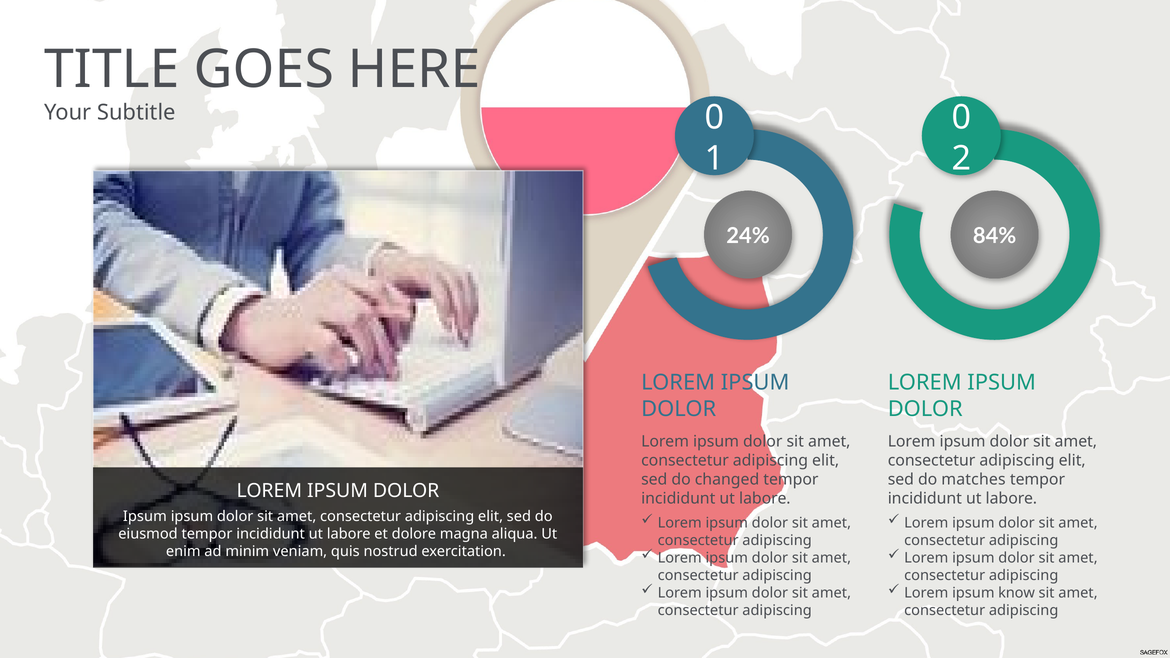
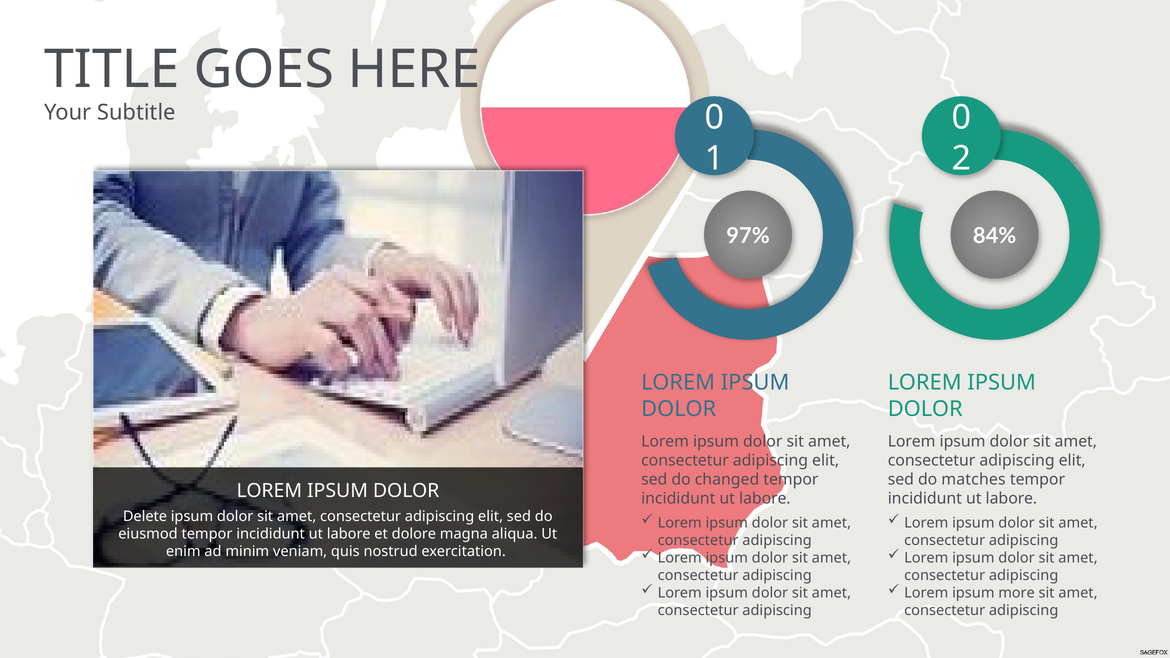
24%: 24% -> 97% (748, 236)
Ipsum: Ipsum -> Delete (145, 516)
know: know -> more (1017, 593)
